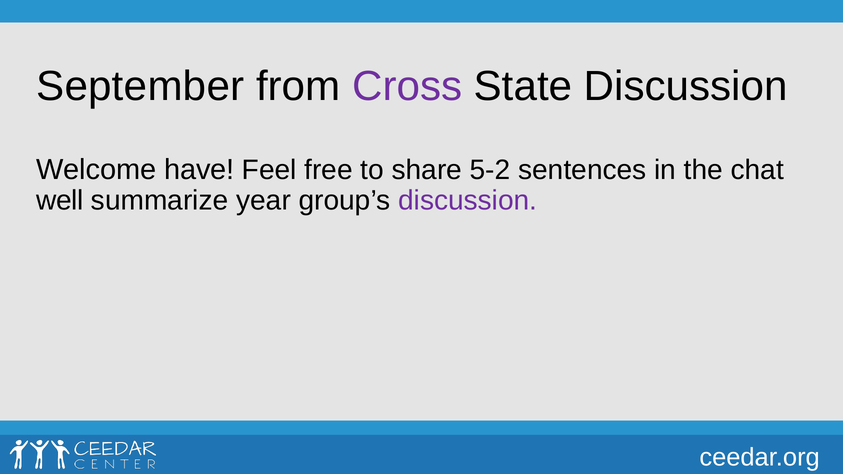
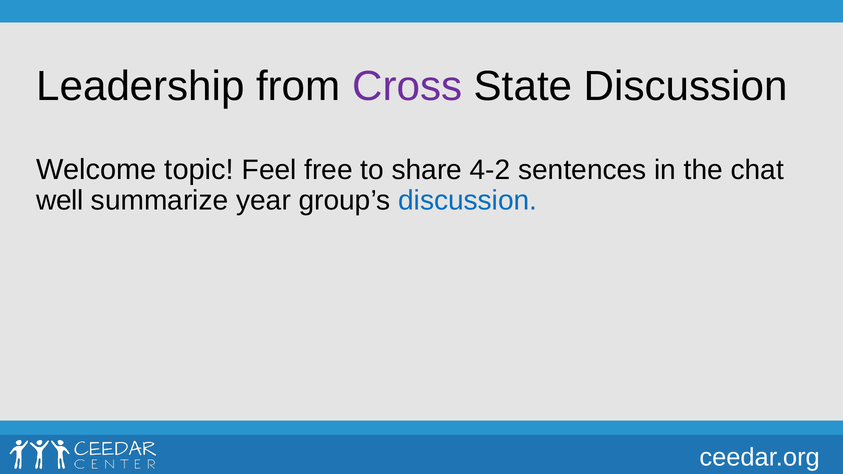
September: September -> Leadership (140, 87)
have: have -> topic (199, 170)
5-2: 5-2 -> 4-2 (490, 170)
discussion colour: purple -> blue (468, 201)
